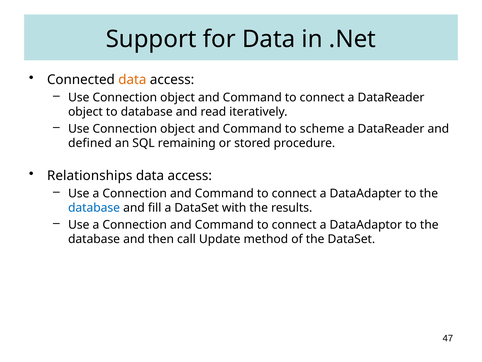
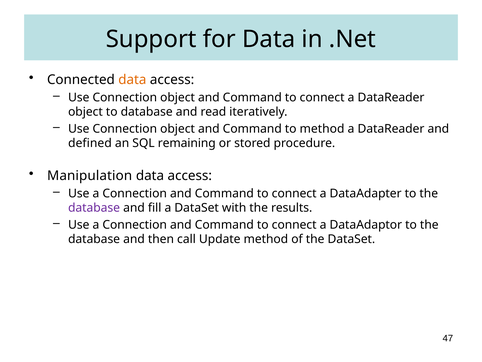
to scheme: scheme -> method (322, 129)
Relationships: Relationships -> Manipulation (90, 176)
database colour: blue -> purple (94, 208)
